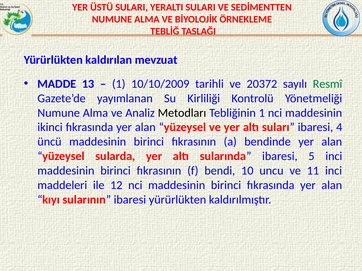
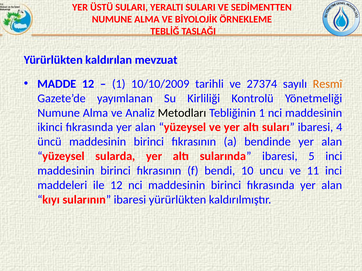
MADDE 13: 13 -> 12 (88, 84)
20372: 20372 -> 27374 (262, 84)
Resmî colour: green -> orange (328, 84)
